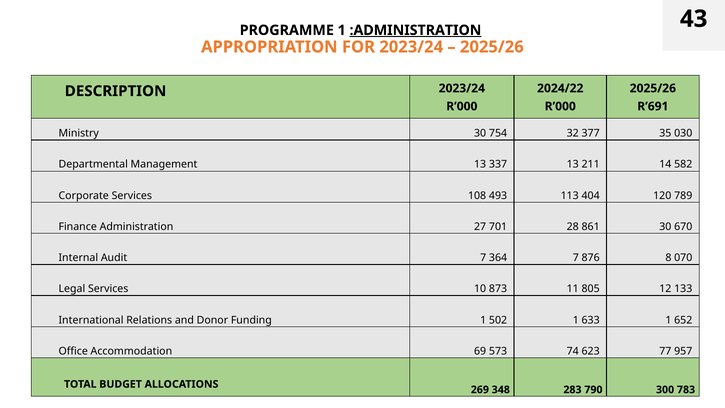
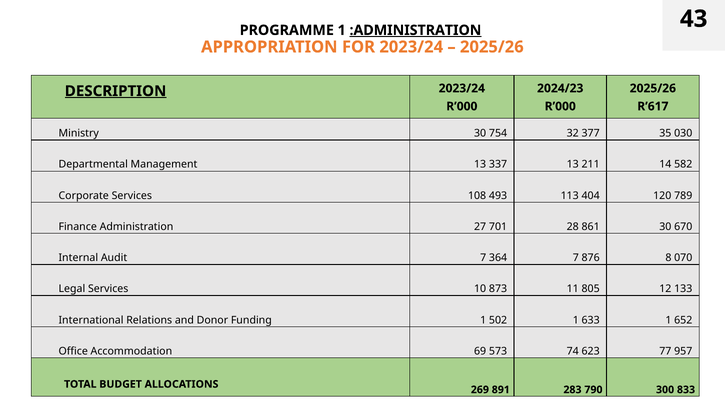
2024/22: 2024/22 -> 2024/23 (560, 88)
DESCRIPTION underline: none -> present (116, 91)
R’691: R’691 -> R’617 (653, 106)
348: 348 -> 891 (501, 390)
783: 783 -> 833 (686, 390)
